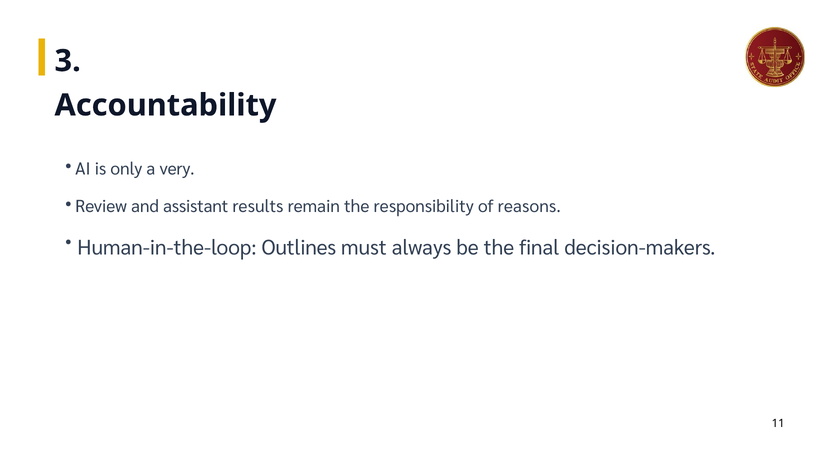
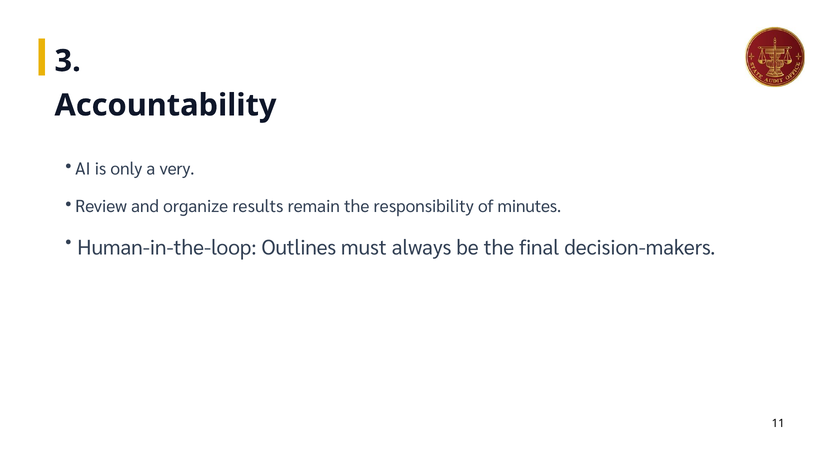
assistant: assistant -> organize (196, 207)
reasons: reasons -> minutes (529, 207)
